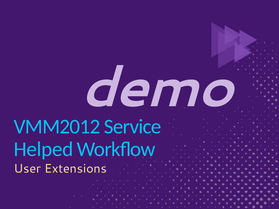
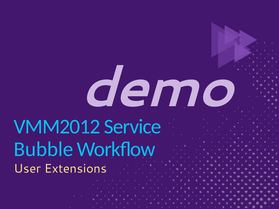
Helped: Helped -> Bubble (43, 149)
